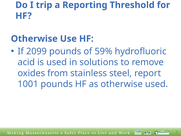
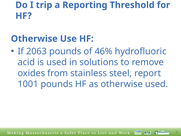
2099: 2099 -> 2063 (37, 51)
59%: 59% -> 46% (104, 51)
